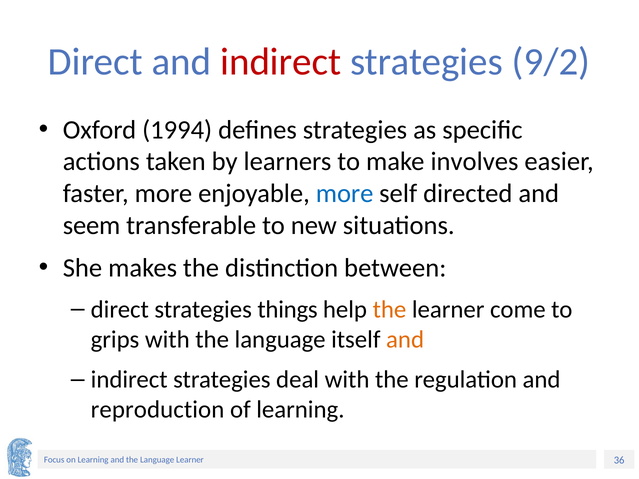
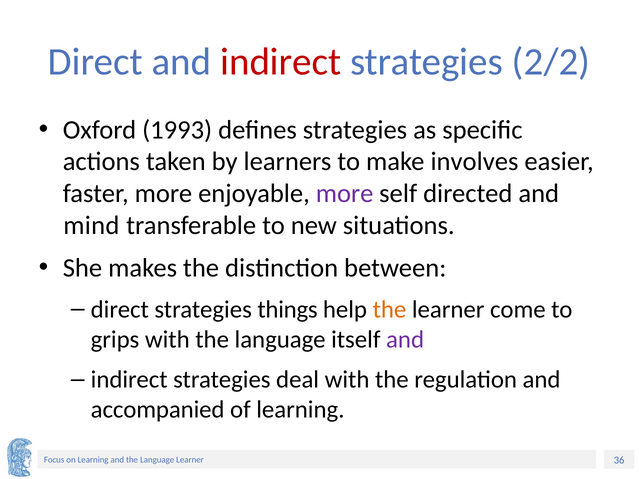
9/2: 9/2 -> 2/2 (551, 62)
1994: 1994 -> 1993 (177, 130)
more colour: blue -> purple (345, 194)
seem: seem -> mind (91, 226)
and colour: orange -> purple (405, 339)
reproduction: reproduction -> accompanied (158, 410)
